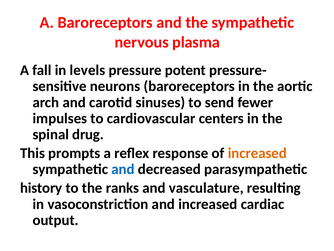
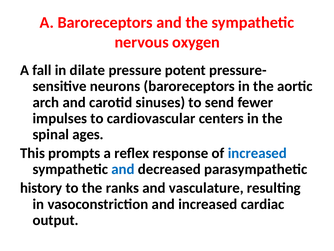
plasma: plasma -> oxygen (196, 42)
levels: levels -> dilate (87, 70)
drug: drug -> ages (88, 134)
increased colour: orange -> blue (257, 153)
